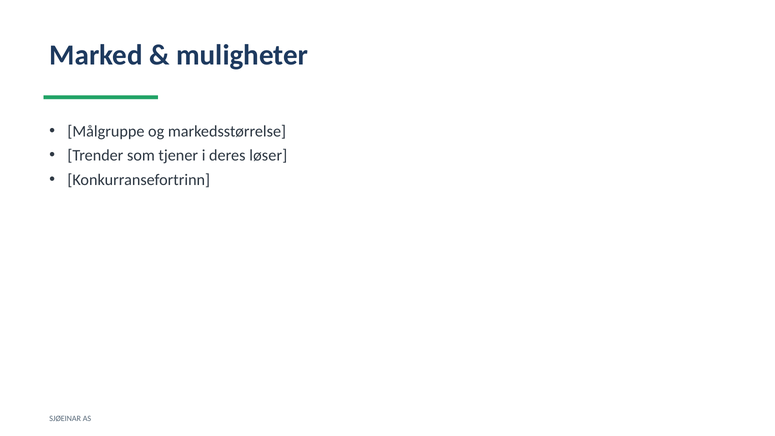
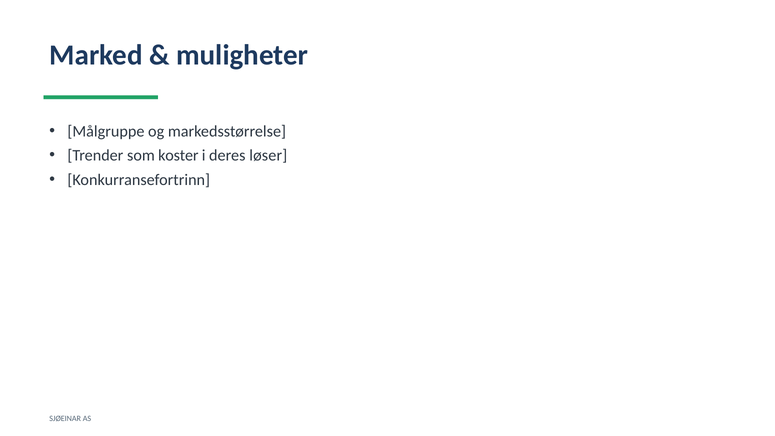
tjener: tjener -> koster (178, 155)
